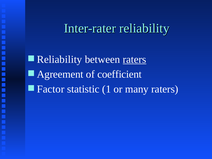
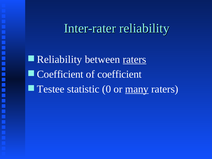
Agreement: Agreement -> Coefficient (60, 74)
Factor: Factor -> Testee (51, 89)
1: 1 -> 0 (107, 89)
many underline: none -> present (137, 89)
